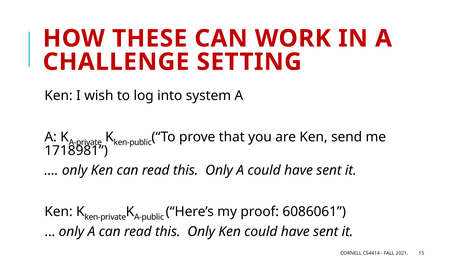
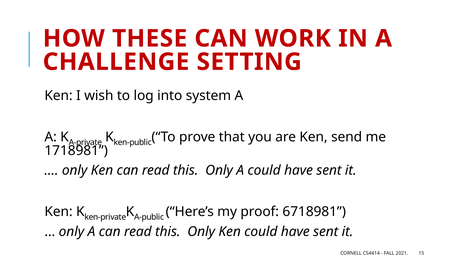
6086061: 6086061 -> 6718981 (314, 212)
